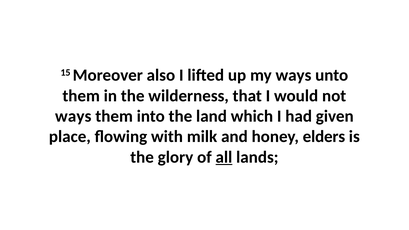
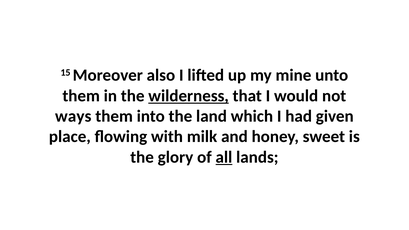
my ways: ways -> mine (293, 75)
wilderness underline: none -> present (189, 96)
elders: elders -> sweet (324, 137)
